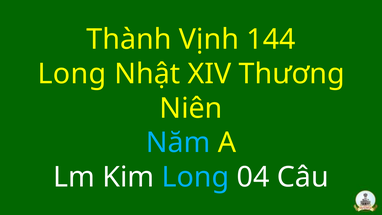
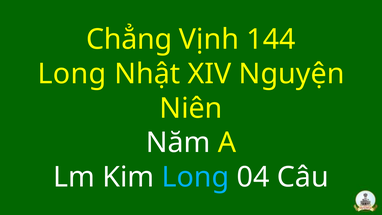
Thành: Thành -> Chẳng (129, 39)
Thương: Thương -> Nguyện (292, 74)
Năm colour: light blue -> white (178, 143)
